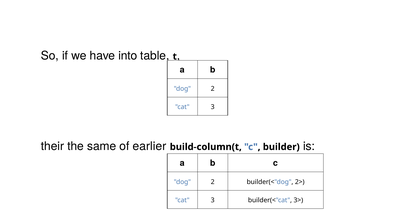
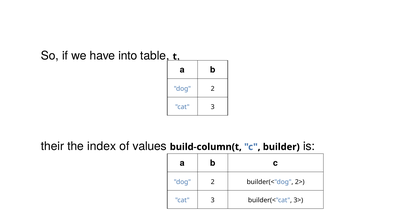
same: same -> index (102, 146)
earlier: earlier -> values (150, 146)
